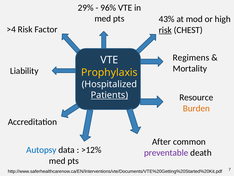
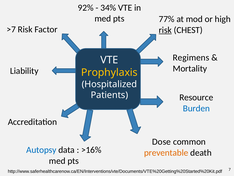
29%: 29% -> 92% (86, 8)
96%: 96% -> 34% (108, 8)
43%: 43% -> 77% (167, 19)
>4: >4 -> >7 (11, 29)
Patients underline: present -> none (109, 95)
Burden colour: orange -> blue (196, 108)
After: After -> Dose (161, 141)
>12%: >12% -> >16% (91, 150)
preventable colour: purple -> orange (166, 152)
